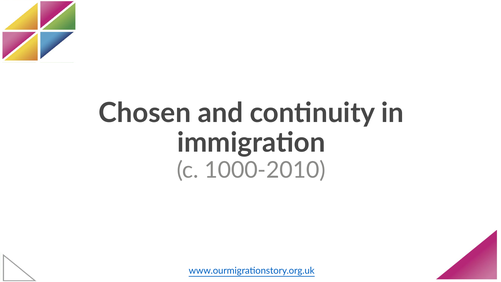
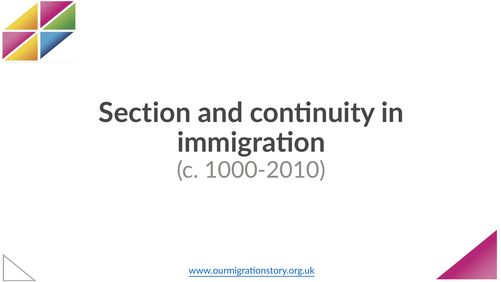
Chosen: Chosen -> Section (145, 113)
